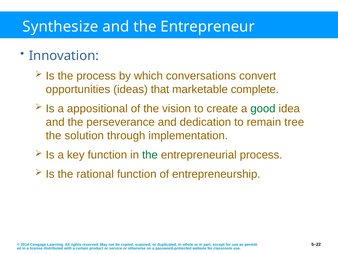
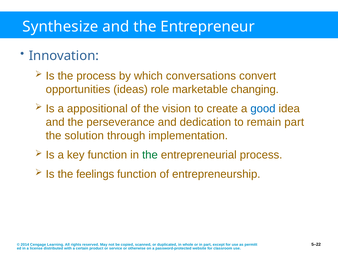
that: that -> role (160, 89)
complete: complete -> changing (255, 89)
good colour: green -> blue (263, 108)
remain tree: tree -> part (294, 122)
rational: rational -> feelings (95, 174)
